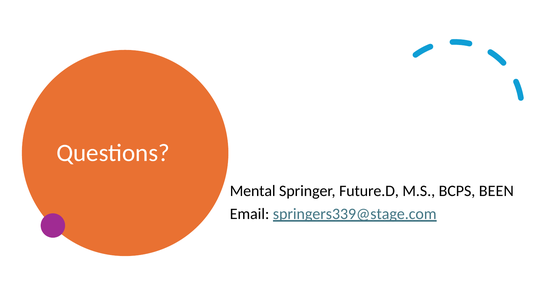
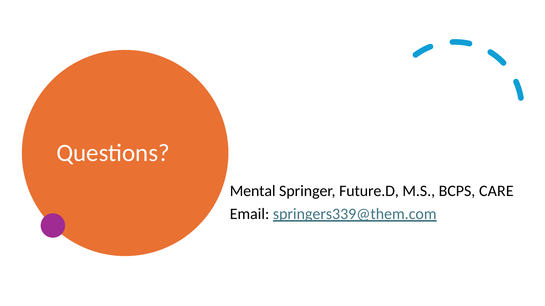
BEEN: BEEN -> CARE (496, 191)
springers339@stage.com: springers339@stage.com -> springers339@them.com (355, 214)
